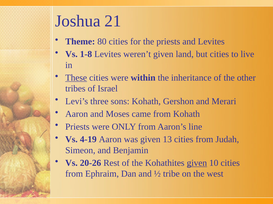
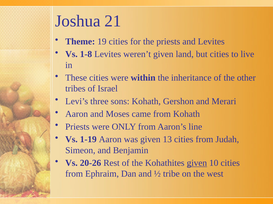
80: 80 -> 19 (102, 42)
These underline: present -> none (76, 78)
4-19: 4-19 -> 1-19 (88, 140)
